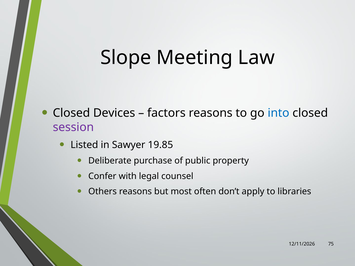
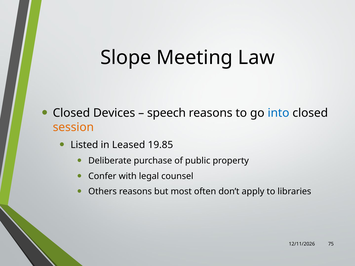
factors: factors -> speech (166, 113)
session colour: purple -> orange (73, 127)
Sawyer: Sawyer -> Leased (129, 145)
